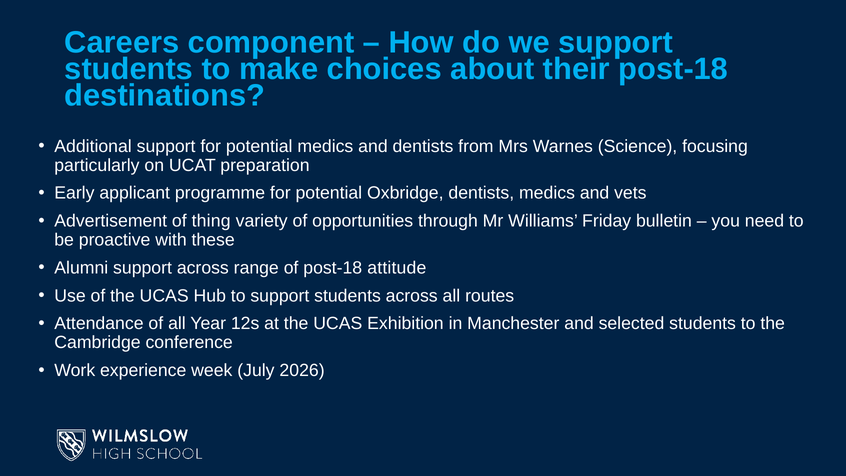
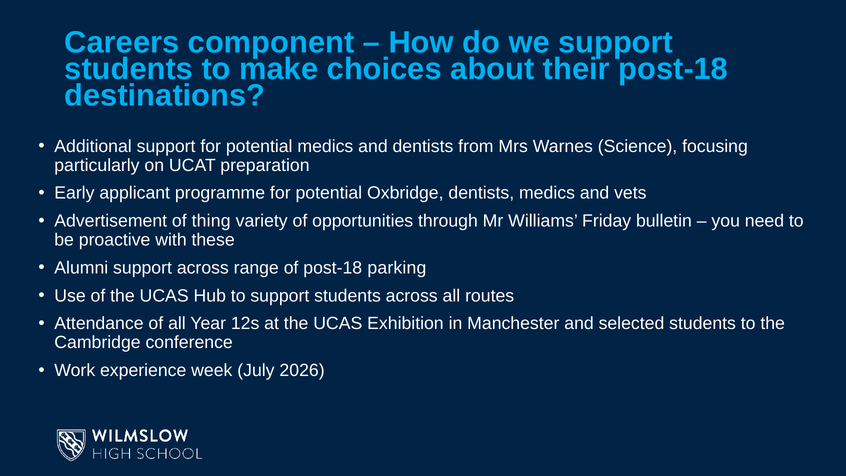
attitude: attitude -> parking (397, 268)
